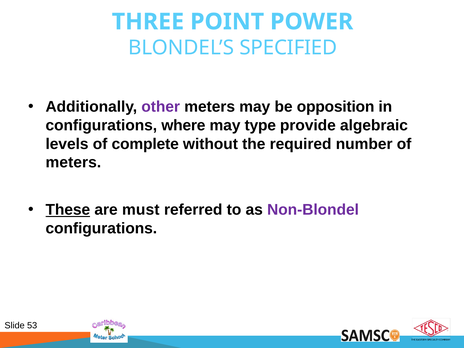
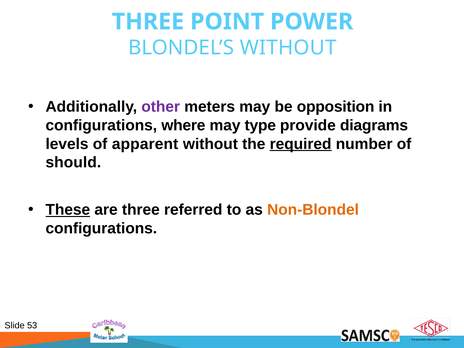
BLONDEL’S SPECIFIED: SPECIFIED -> WITHOUT (288, 48)
algebraic: algebraic -> diagrams (374, 125)
complete: complete -> apparent (145, 144)
required underline: none -> present (301, 144)
meters: meters -> should (73, 162)
are must: must -> three (141, 210)
Non-Blondel colour: purple -> orange (313, 210)
